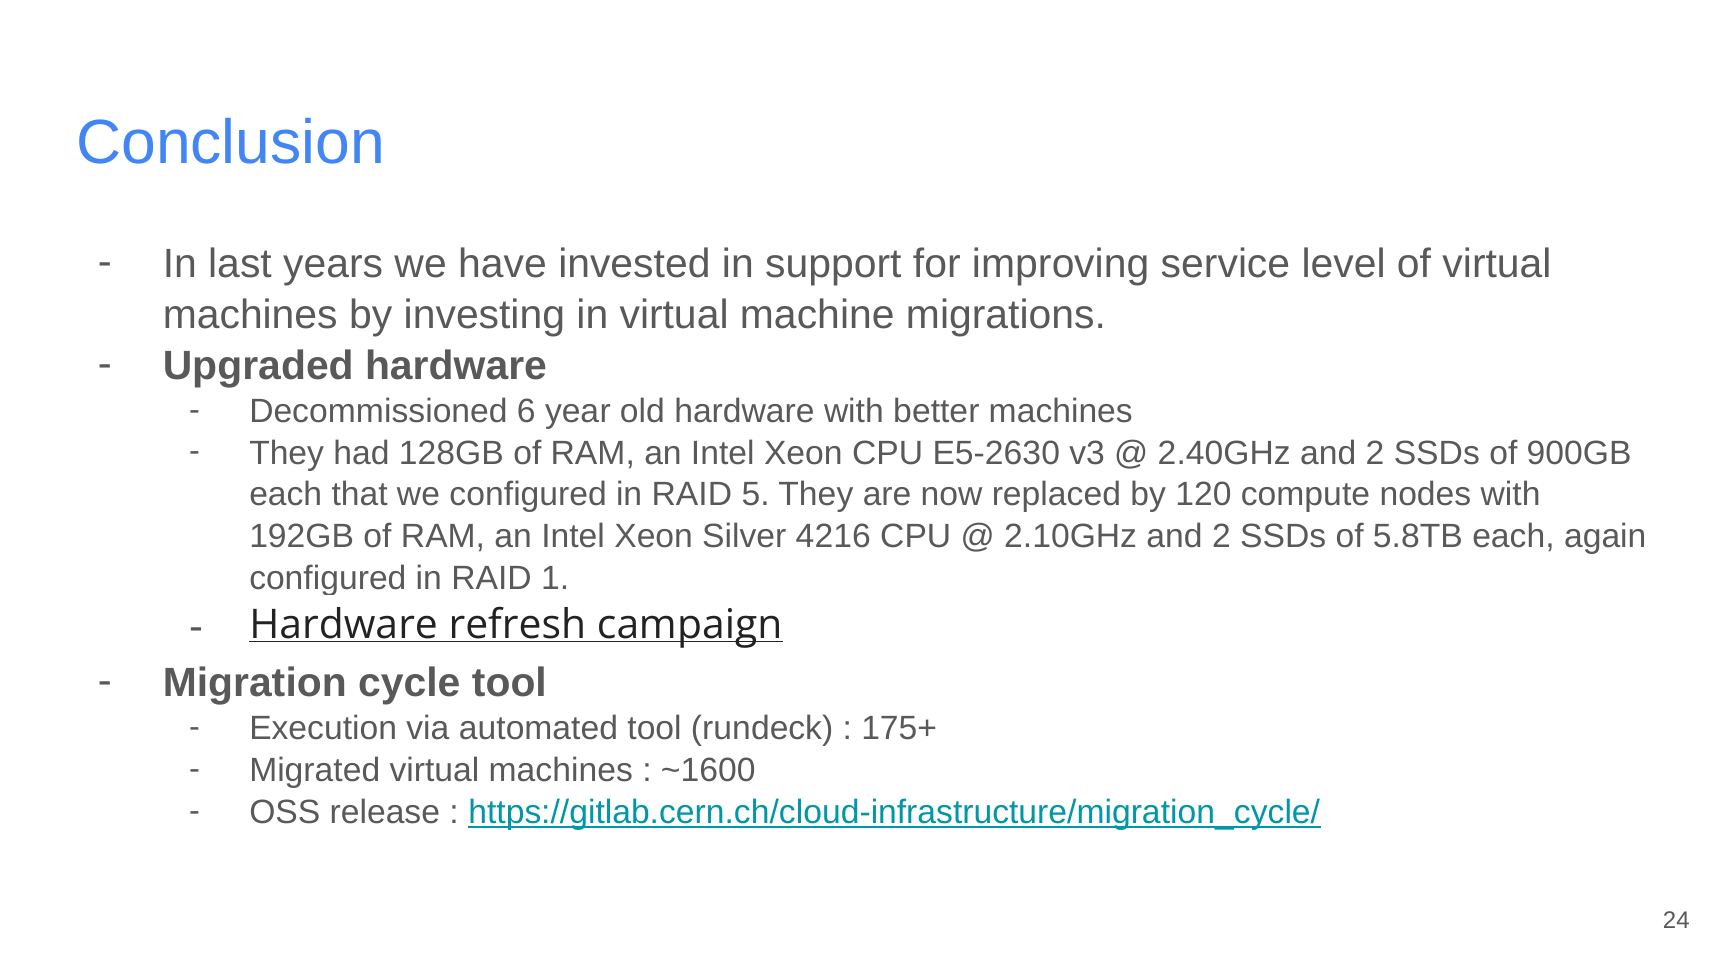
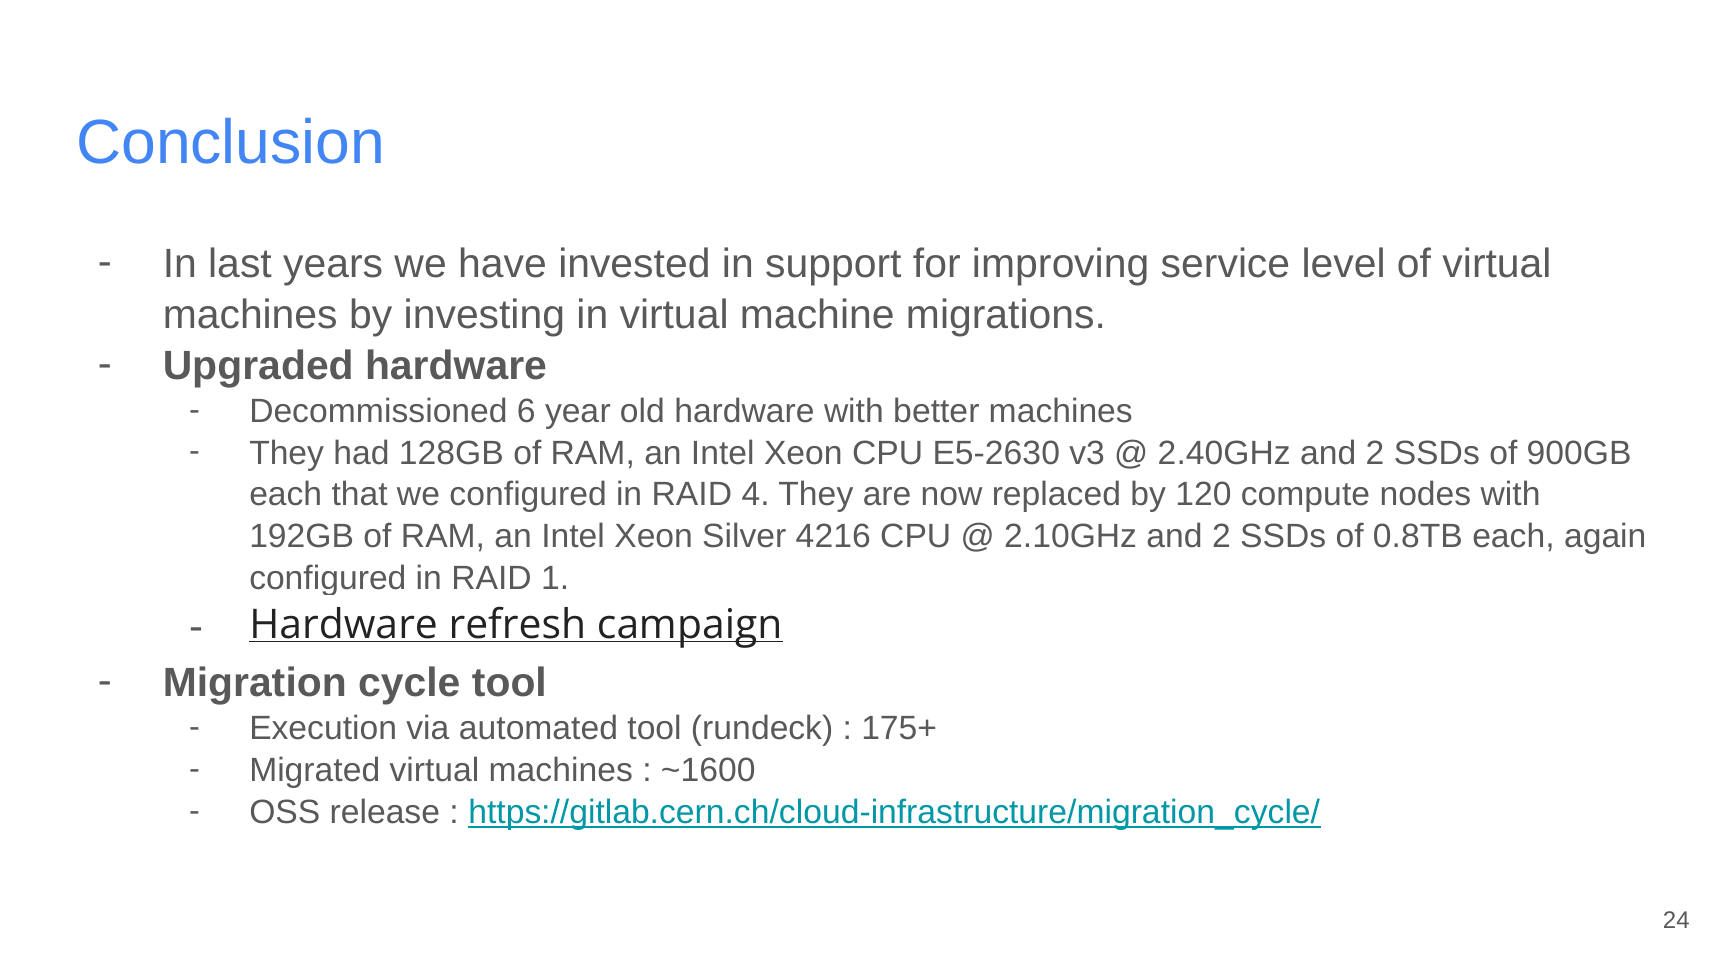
5: 5 -> 4 (756, 495)
5.8TB: 5.8TB -> 0.8TB (1418, 537)
